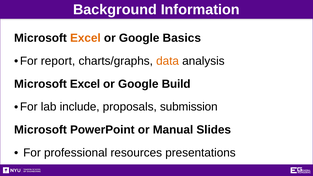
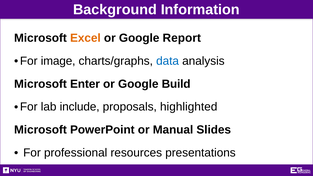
Basics: Basics -> Report (182, 38)
report: report -> image (58, 61)
data colour: orange -> blue (168, 61)
Excel: Excel -> Enter (85, 84)
submission: submission -> highlighted (189, 107)
